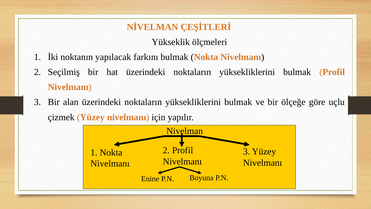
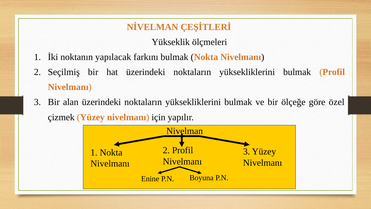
uçlu: uçlu -> özel (337, 102)
